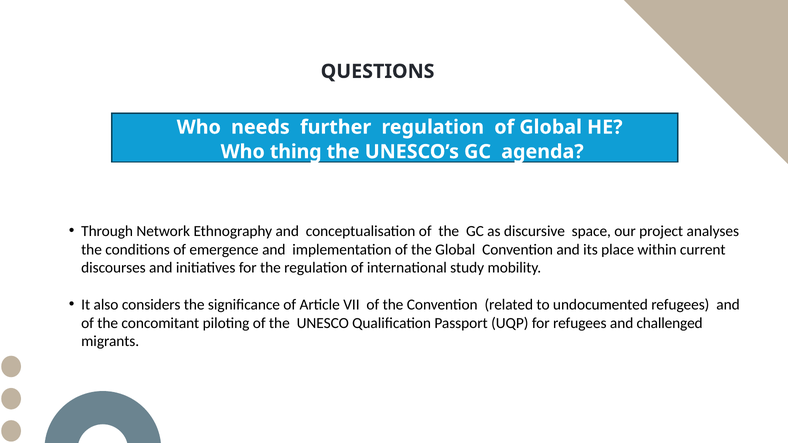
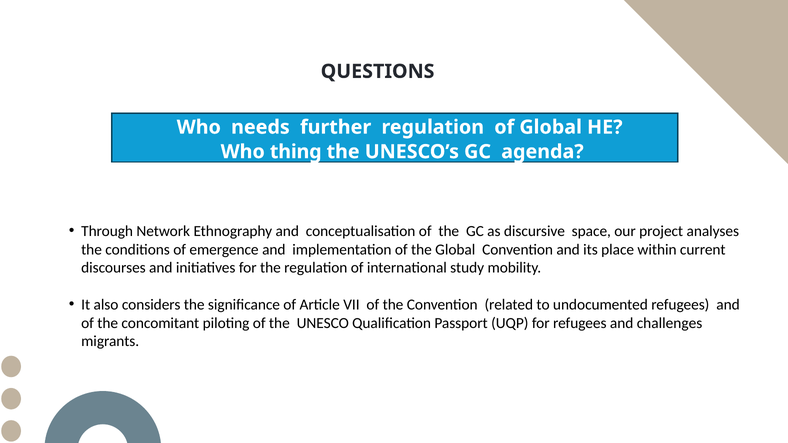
challenged: challenged -> challenges (670, 323)
